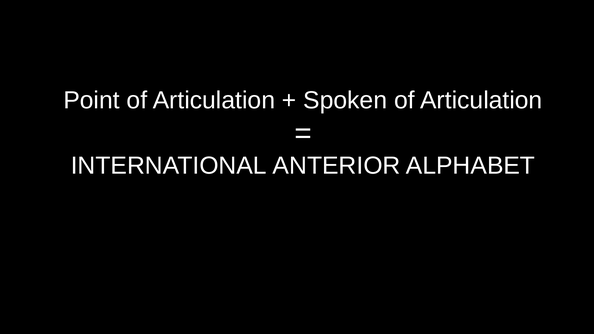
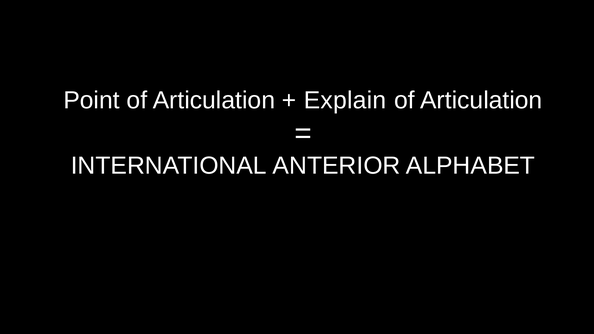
Spoken: Spoken -> Explain (345, 100)
